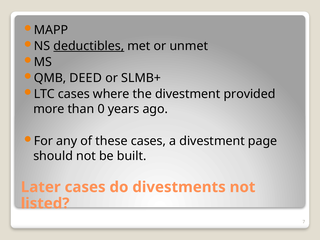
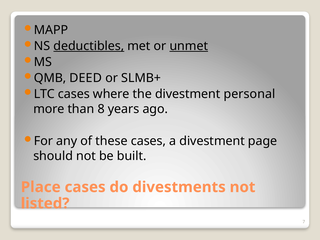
unmet underline: none -> present (189, 46)
provided: provided -> personal (249, 94)
0: 0 -> 8 (101, 109)
Later: Later -> Place (41, 187)
